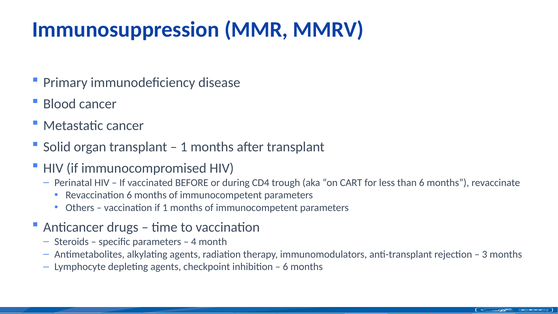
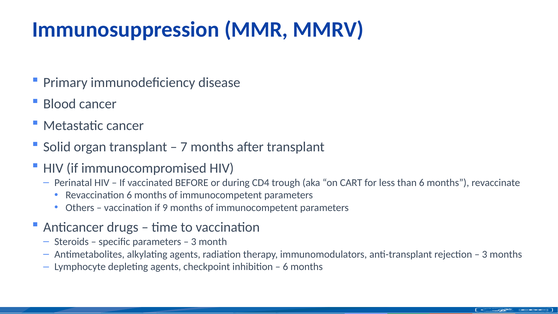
1: 1 -> 7 (184, 147)
if 1: 1 -> 9 (165, 208)
4: 4 -> 3 (194, 242)
